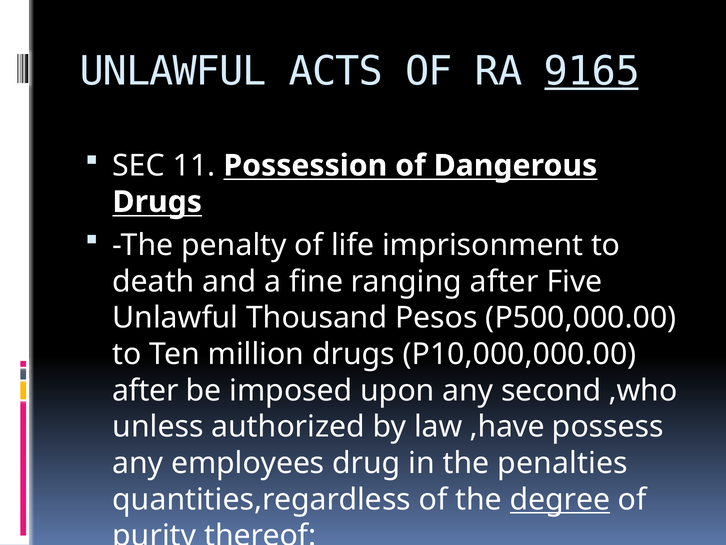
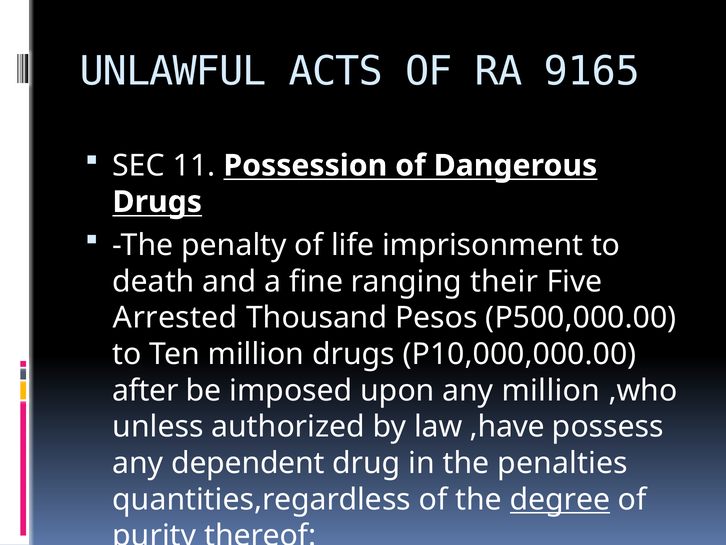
9165 underline: present -> none (592, 71)
ranging after: after -> their (504, 281)
Unlawful: Unlawful -> Arrested (175, 318)
any second: second -> million (551, 390)
employees: employees -> dependent (248, 463)
